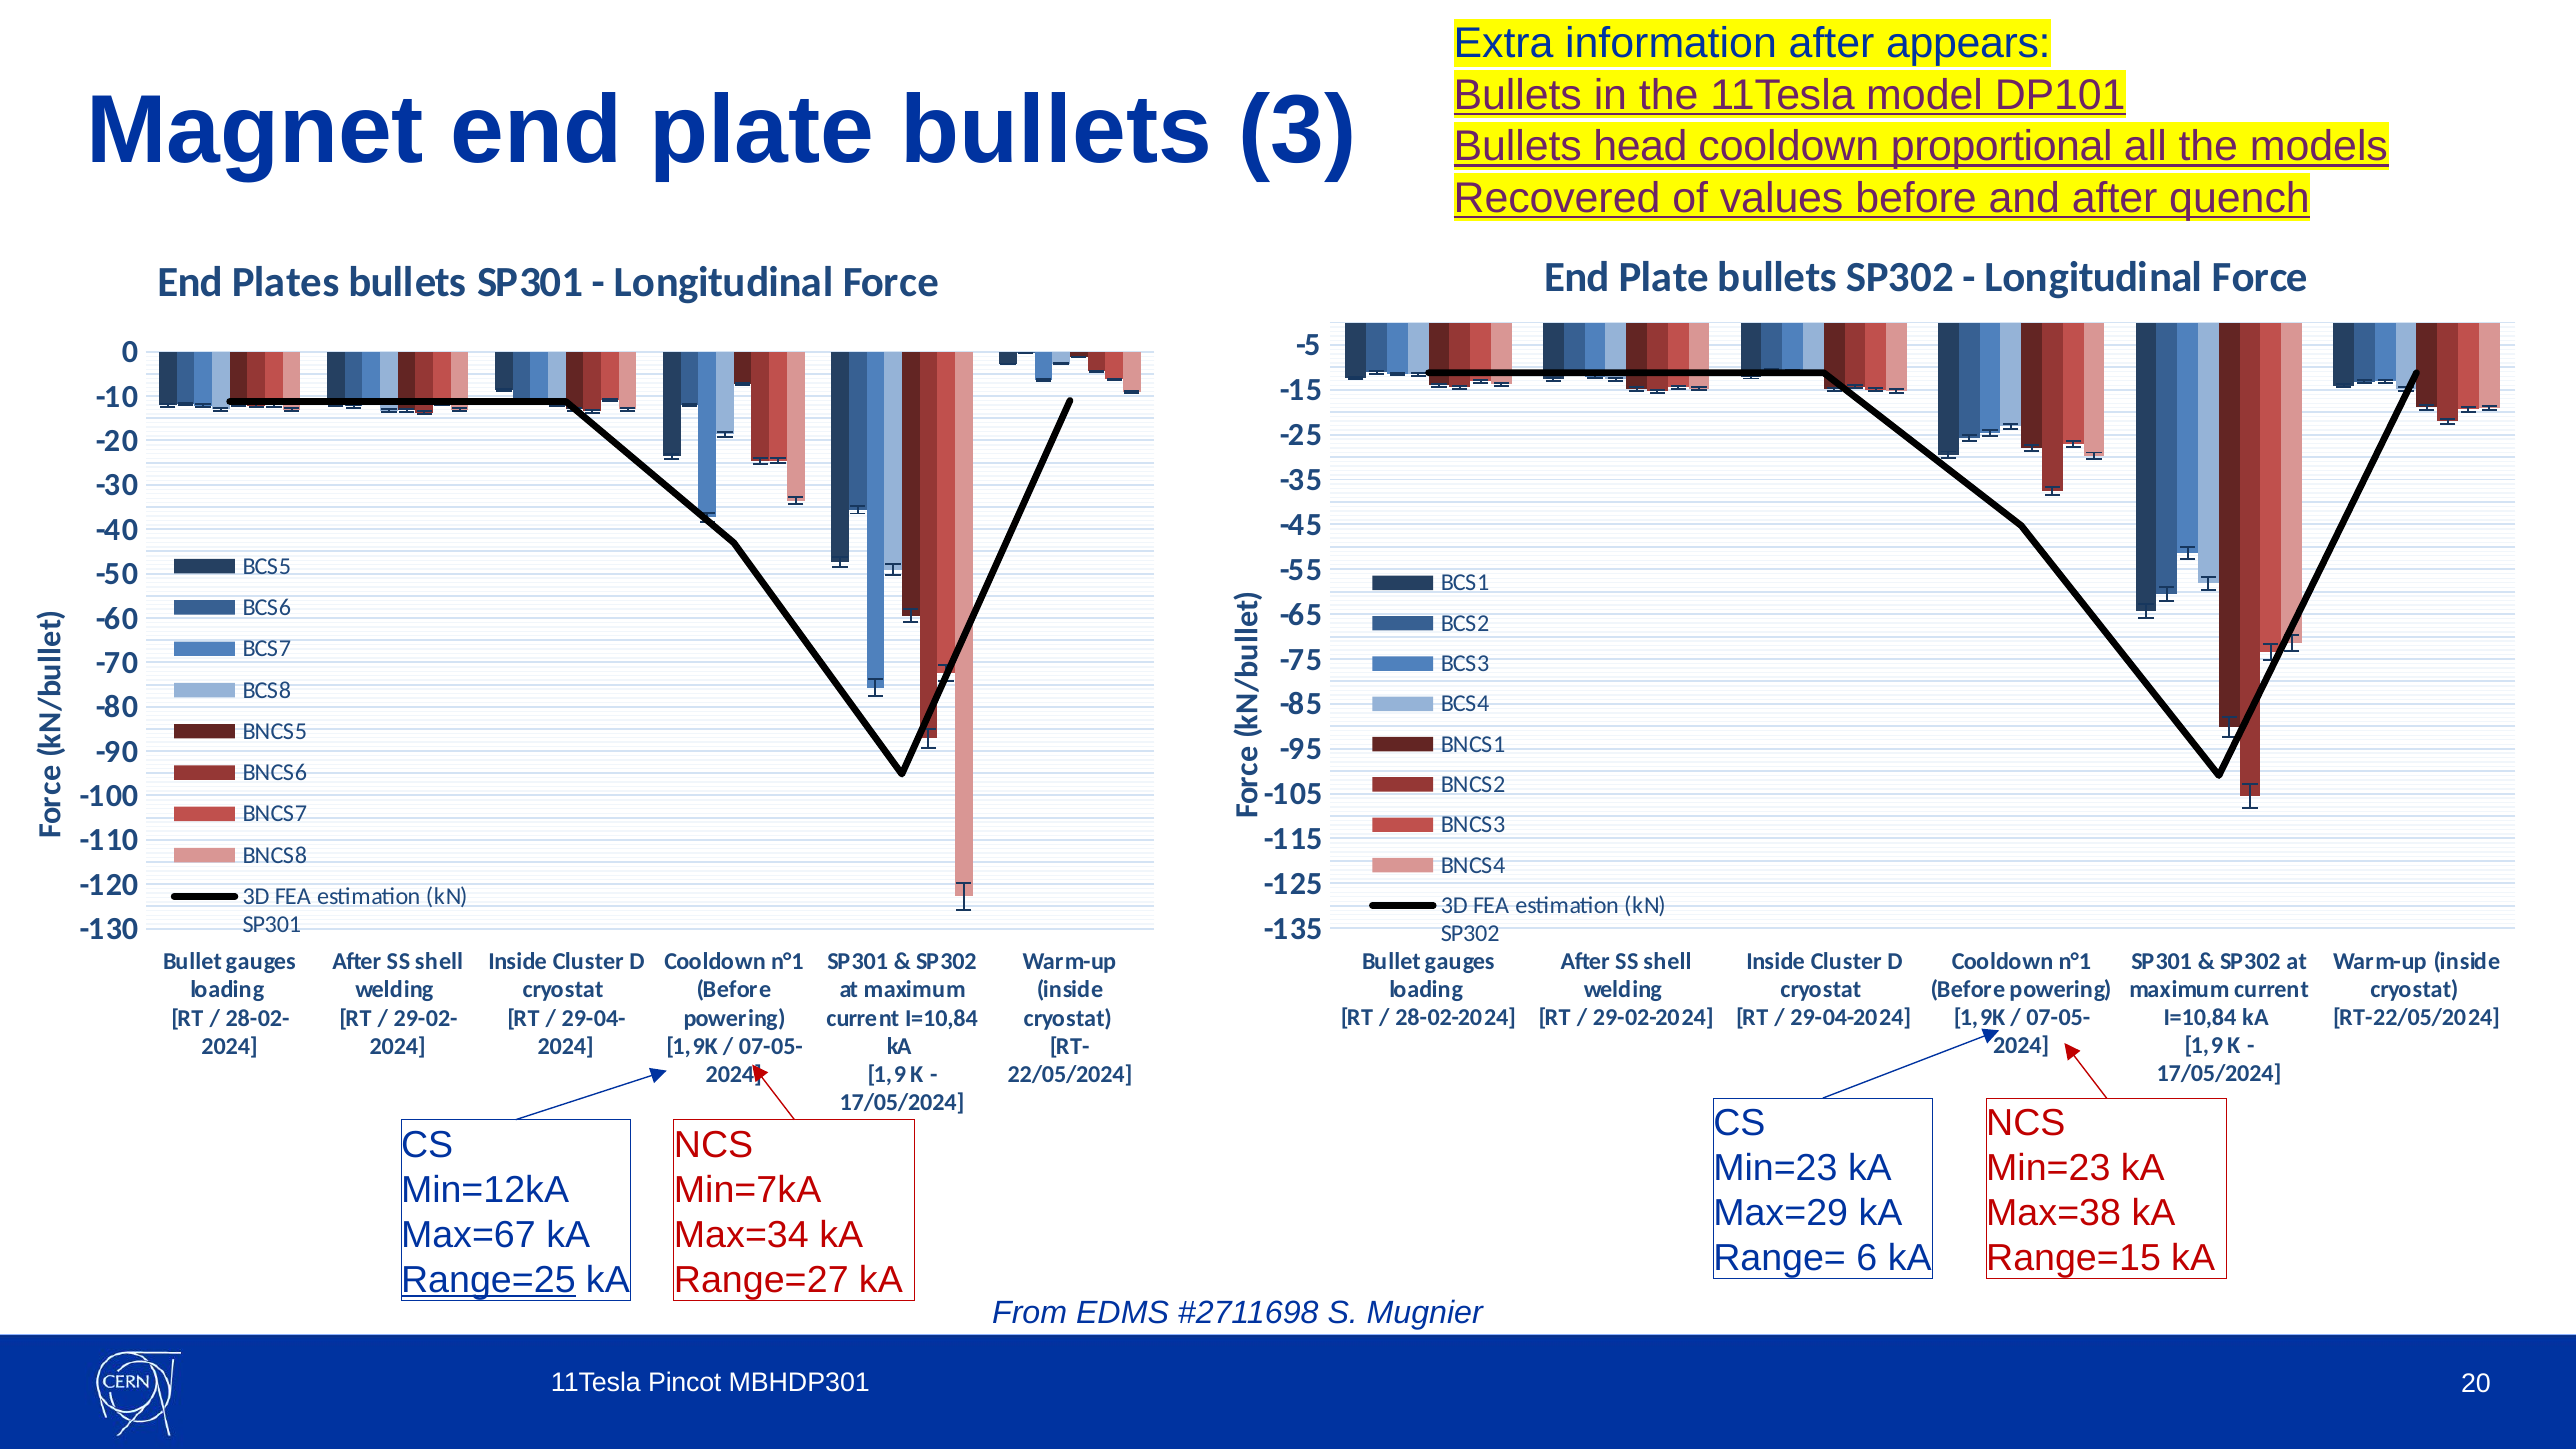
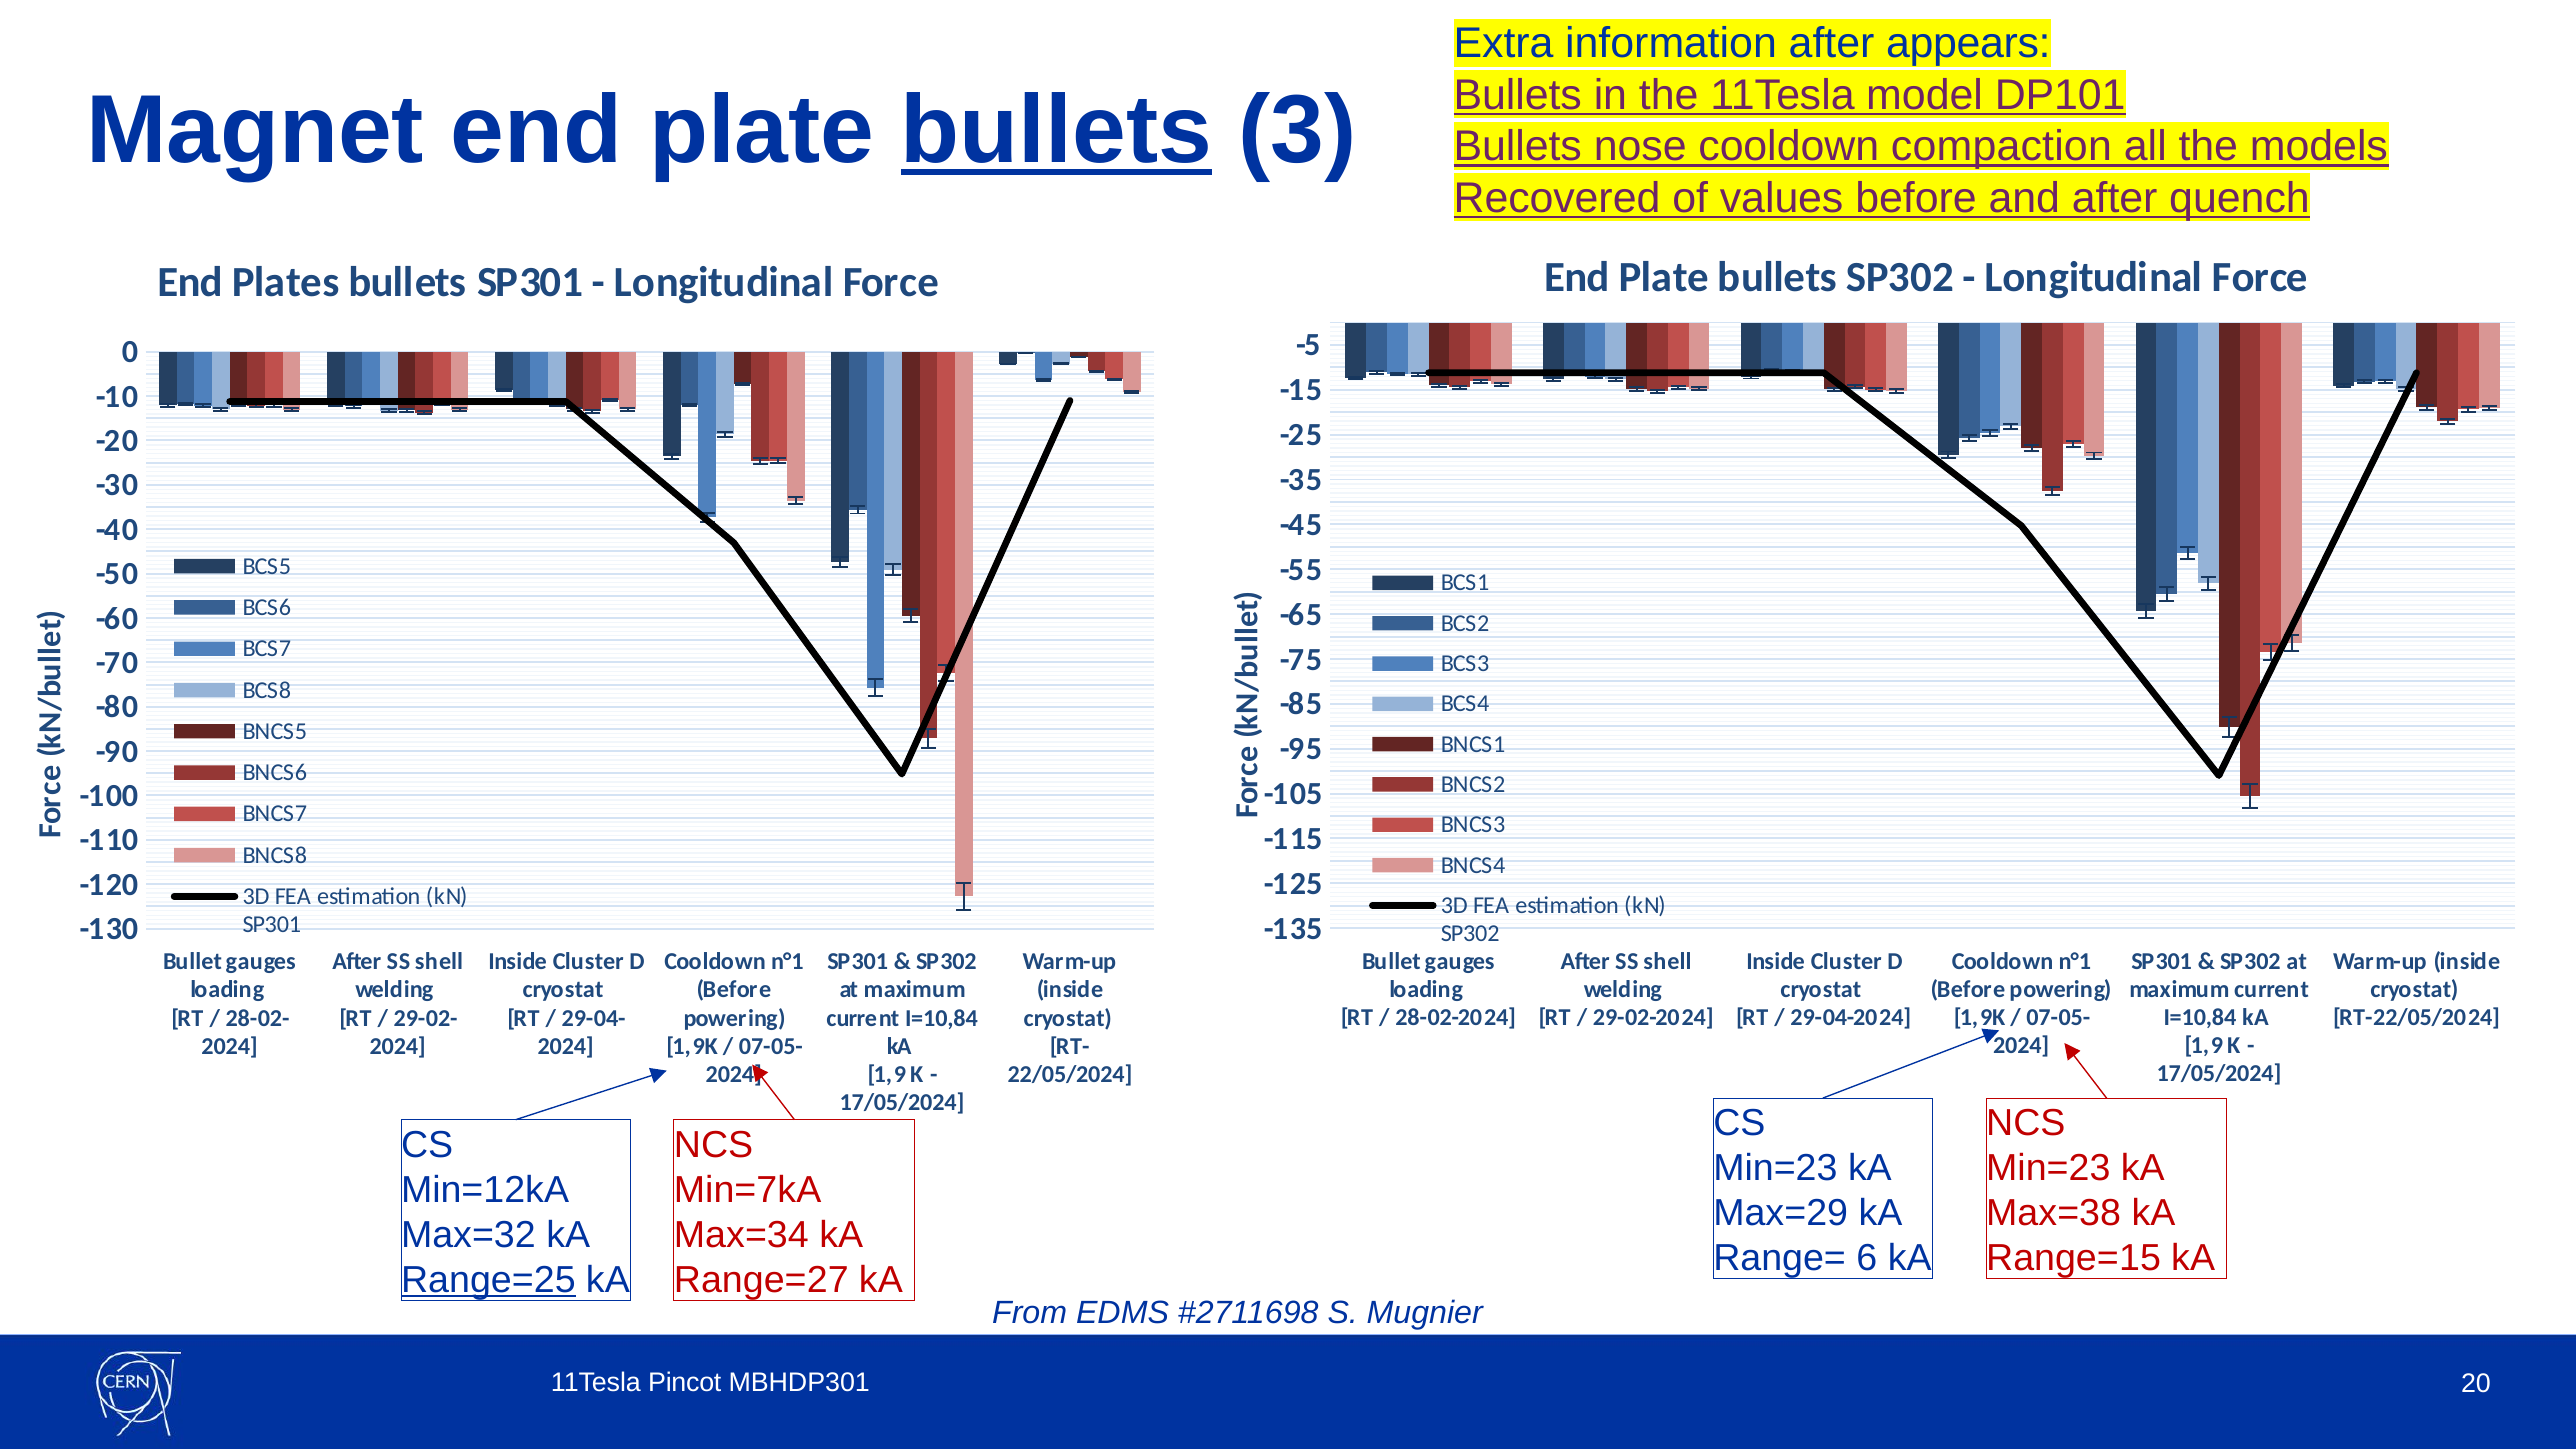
bullets underline: none -> present (1056, 131)
head: head -> nose (1640, 146)
proportional: proportional -> compaction (2001, 146)
Max=67: Max=67 -> Max=32 (468, 1235)
